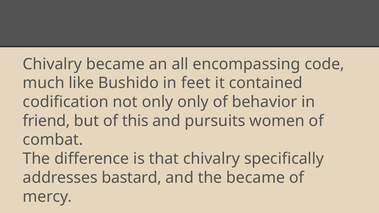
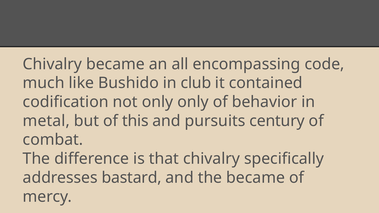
feet: feet -> club (196, 83)
friend: friend -> metal (46, 121)
women: women -> century (277, 121)
